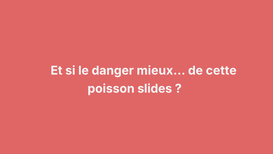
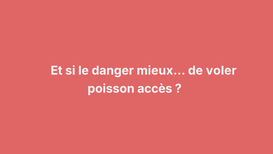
cette: cette -> voler (221, 70)
slides: slides -> accès (155, 88)
